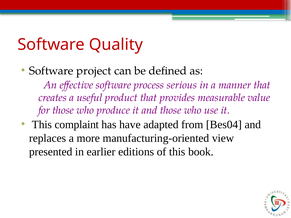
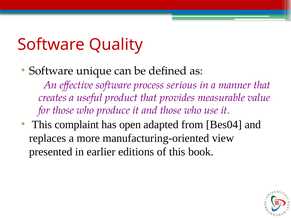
project: project -> unique (94, 71)
have: have -> open (130, 125)
